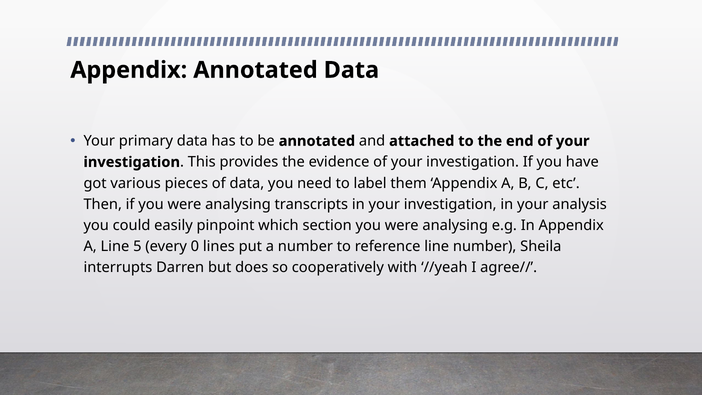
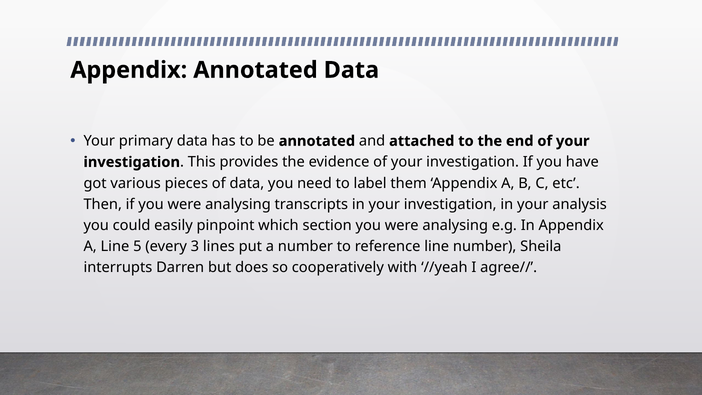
0: 0 -> 3 (195, 246)
